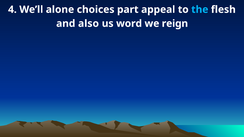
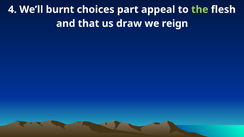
alone: alone -> burnt (60, 10)
the colour: light blue -> light green (200, 10)
also: also -> that (89, 24)
word: word -> draw (129, 24)
